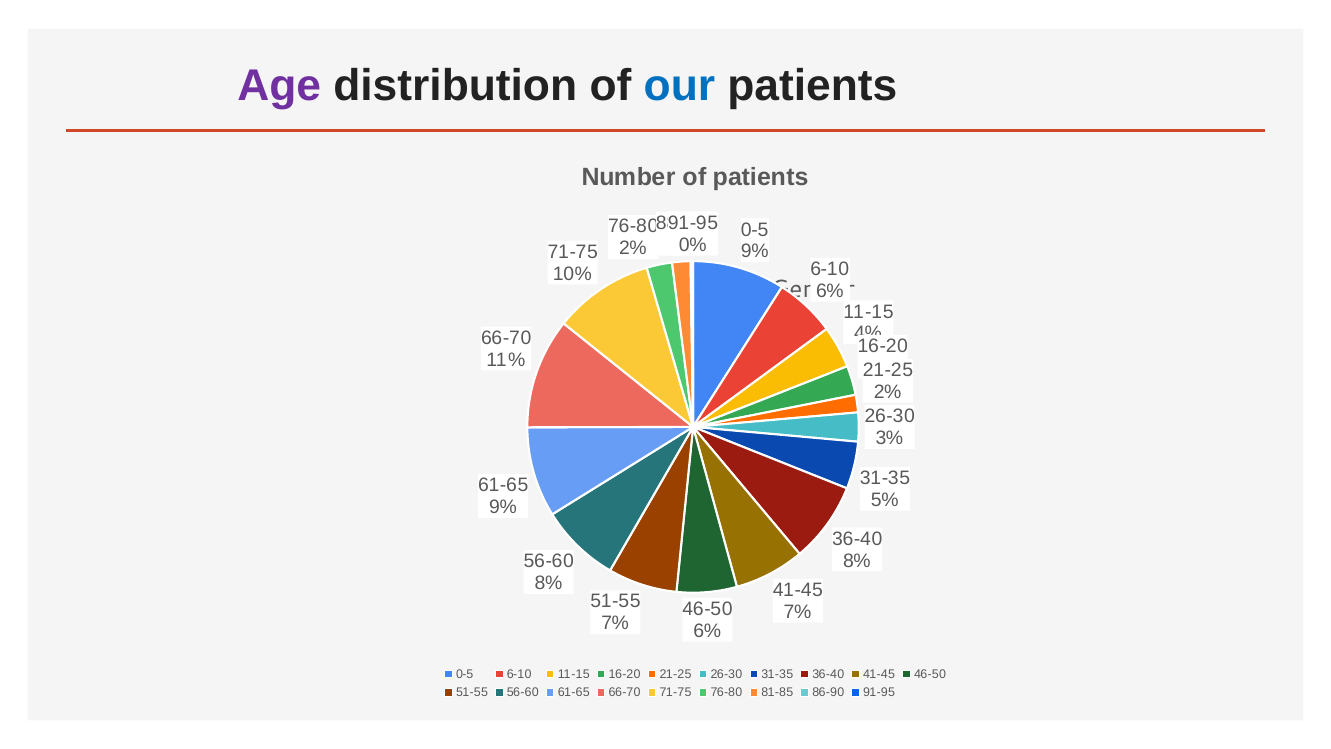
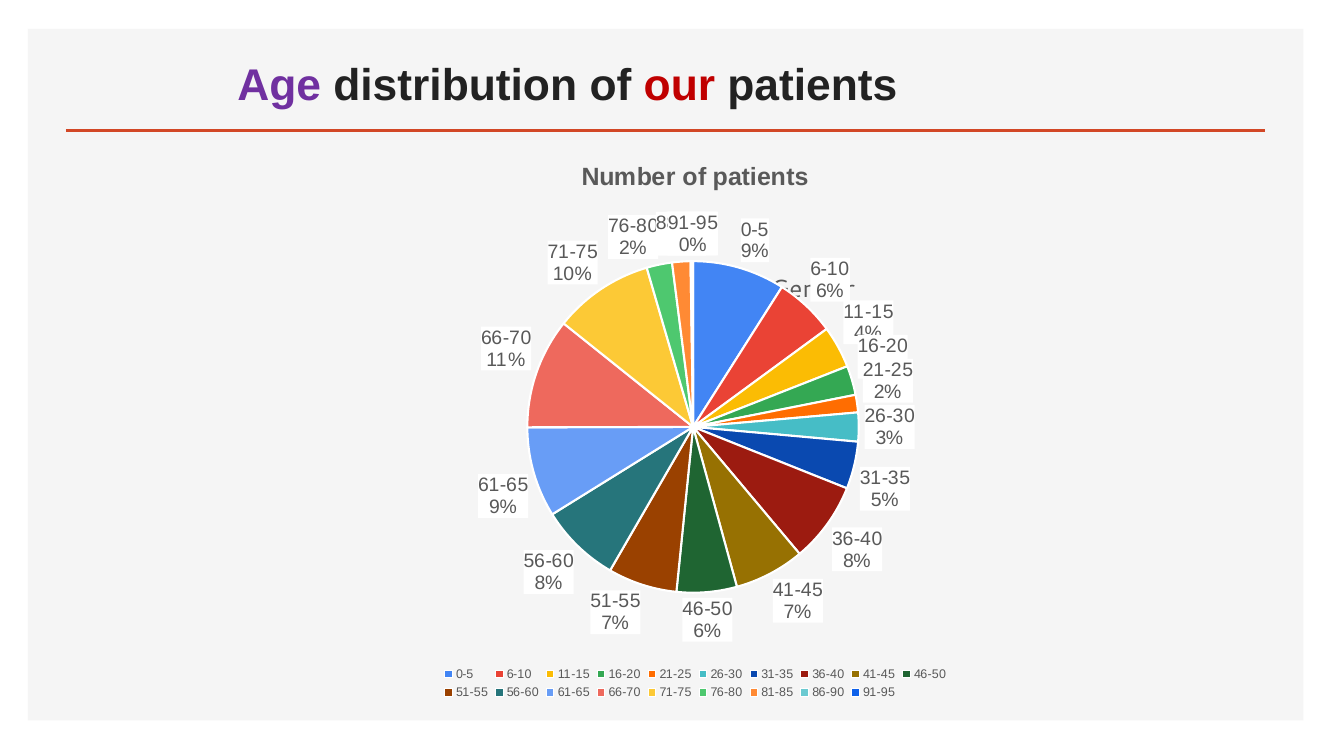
our colour: blue -> red (679, 86)
